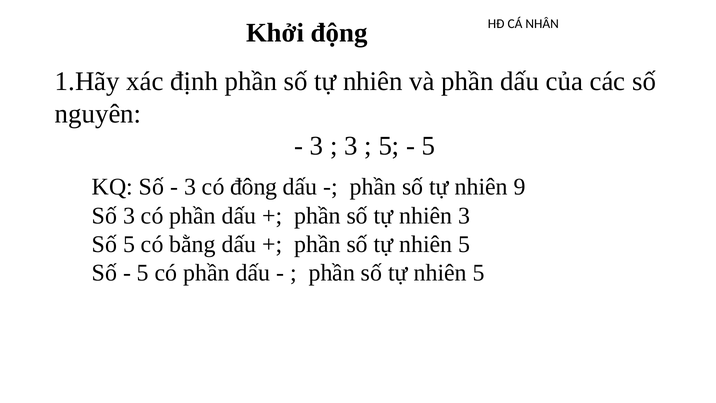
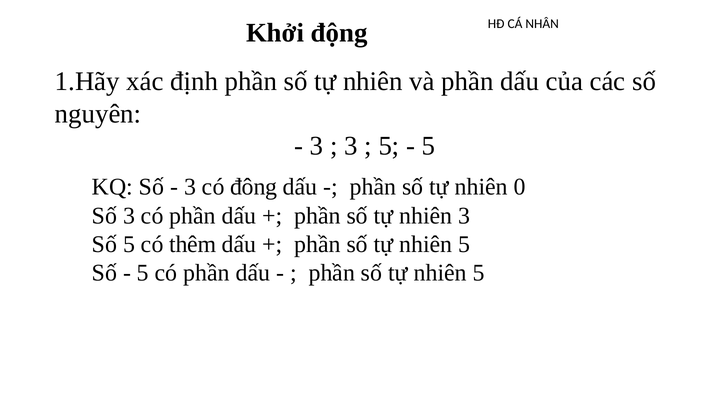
9: 9 -> 0 (520, 187)
bằng: bằng -> thêm (193, 244)
